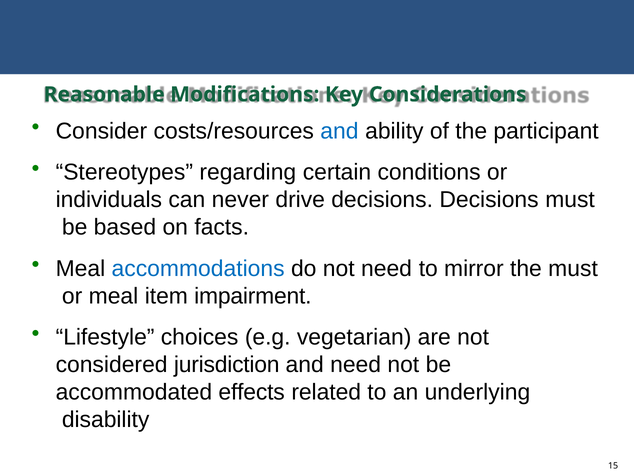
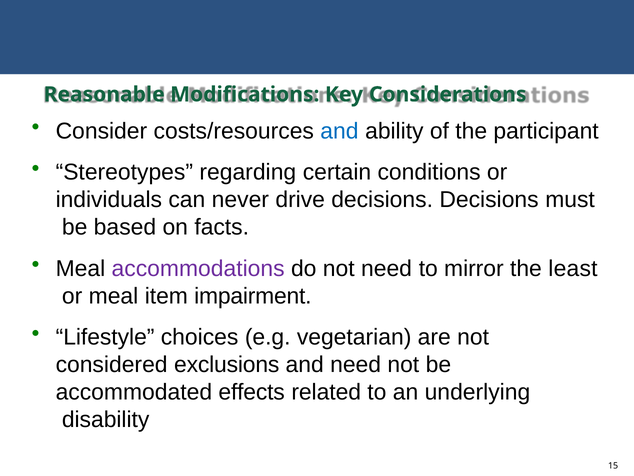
accommodations colour: blue -> purple (198, 268)
the must: must -> least (573, 268)
jurisdiction: jurisdiction -> exclusions (227, 364)
